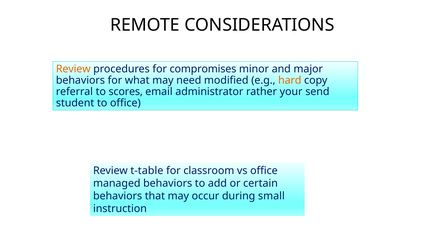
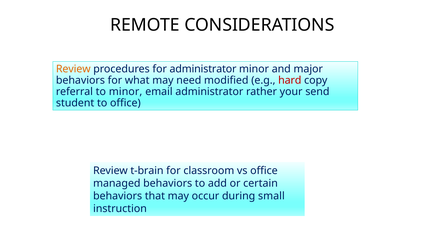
for compromises: compromises -> administrator (203, 69)
hard colour: orange -> red (290, 80)
to scores: scores -> minor (126, 92)
t-table: t-table -> t-brain (147, 171)
